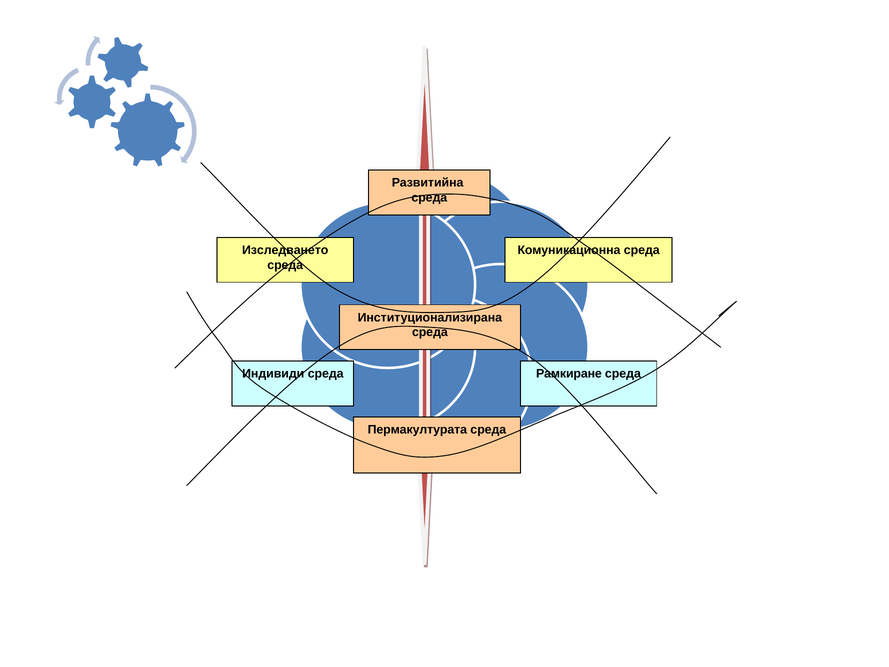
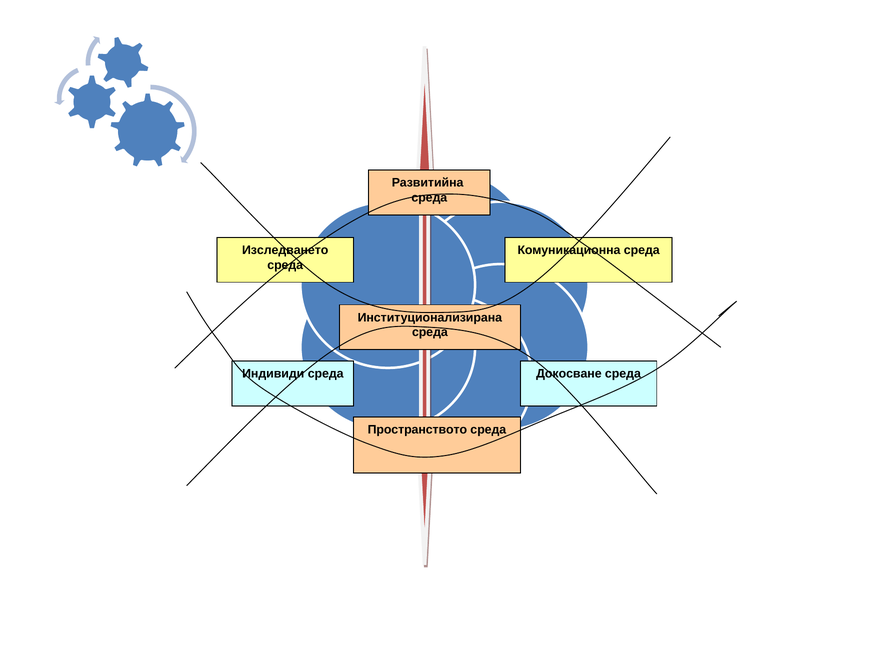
Рамкиране: Рамкиране -> Докосване (569, 374)
Пермакултурата: Пермакултурата -> Пространството (417, 430)
